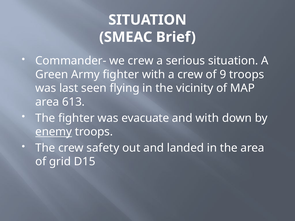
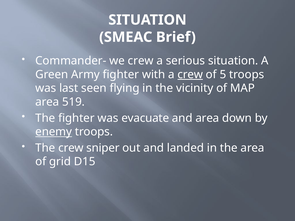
crew underline: none -> present (190, 75)
9: 9 -> 5 (223, 75)
613: 613 -> 519 (73, 102)
and with: with -> area (207, 118)
safety: safety -> sniper (103, 148)
